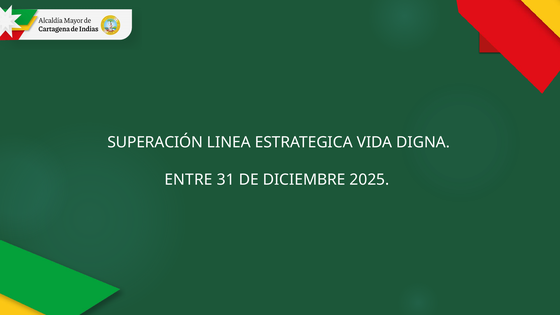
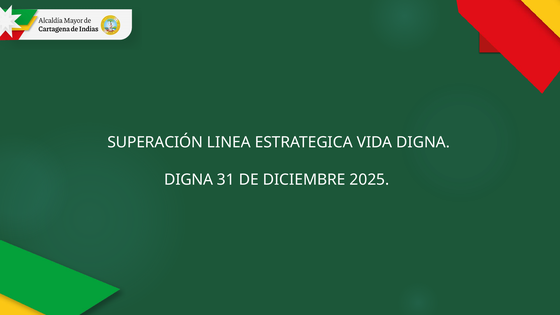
ENTRE: ENTRE -> DIGNA (189, 180)
